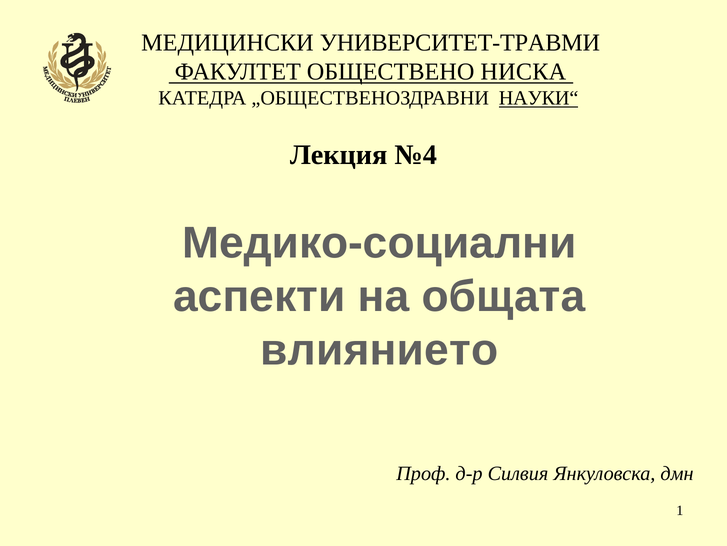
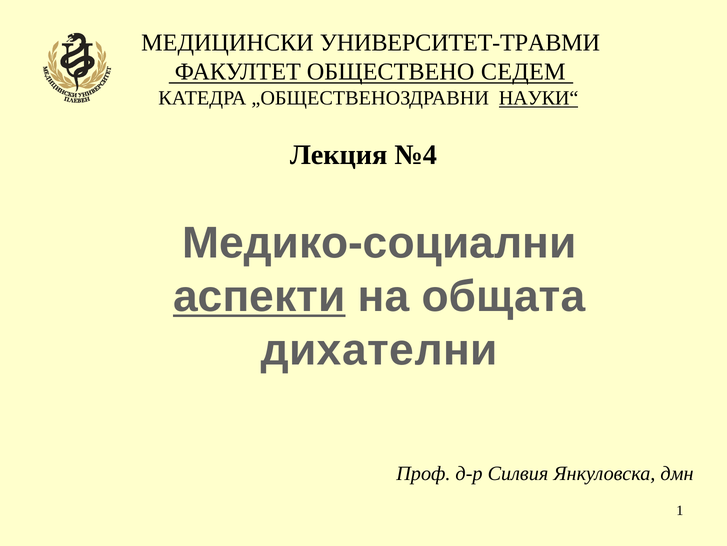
НИСКА: НИСКА -> СЕДЕМ (523, 72)
аспекти underline: none -> present (259, 296)
влиянието: влиянието -> дихателни (379, 350)
